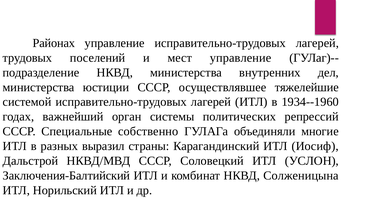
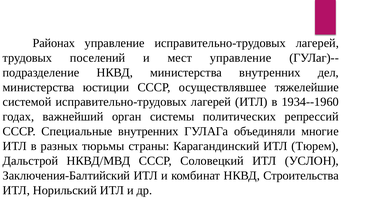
Специальные собственно: собственно -> внутренних (148, 131)
выразил: выразил -> тюрьмы (103, 146)
Иосиф: Иосиф -> Тюрем (315, 146)
Солженицына: Солженицына -> Строительства (301, 176)
